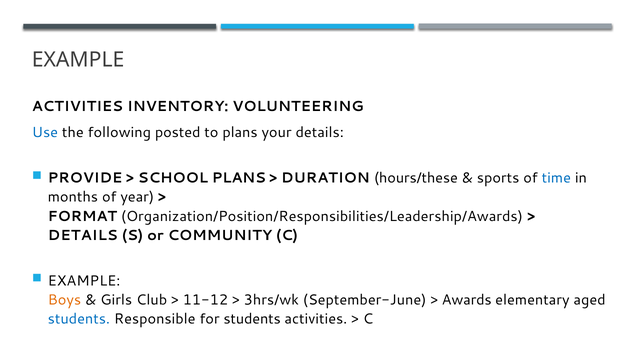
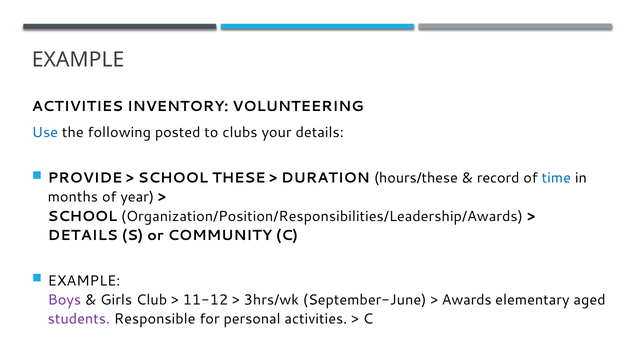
to plans: plans -> clubs (240, 133)
SCHOOL PLANS: PLANS -> THESE (239, 178)
sports: sports -> record (498, 178)
FORMAT: FORMAT -> SCHOOL (82, 216)
Boys colour: orange -> purple (64, 300)
students colour: blue -> purple (79, 319)
for students: students -> personal (252, 319)
